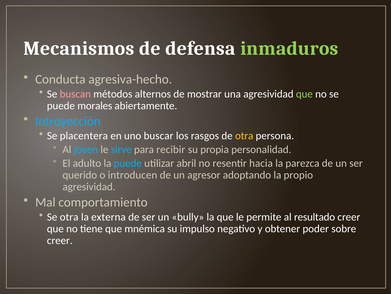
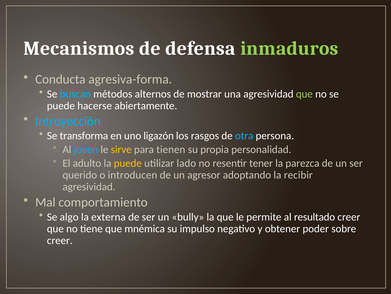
agresiva-hecho: agresiva-hecho -> agresiva-forma (130, 79)
buscan colour: pink -> light blue (75, 94)
morales: morales -> hacerse (95, 105)
placentera: placentera -> transforma (84, 135)
buscar: buscar -> ligazón (159, 135)
otra colour: yellow -> light blue (244, 135)
sirve colour: light blue -> yellow (121, 149)
recibir: recibir -> tienen (171, 149)
puede colour: light blue -> yellow (128, 163)
abril: abril -> lado (186, 163)
hacia: hacia -> tener (261, 163)
propio: propio -> recibir (298, 175)
Se otra: otra -> algo (69, 216)
